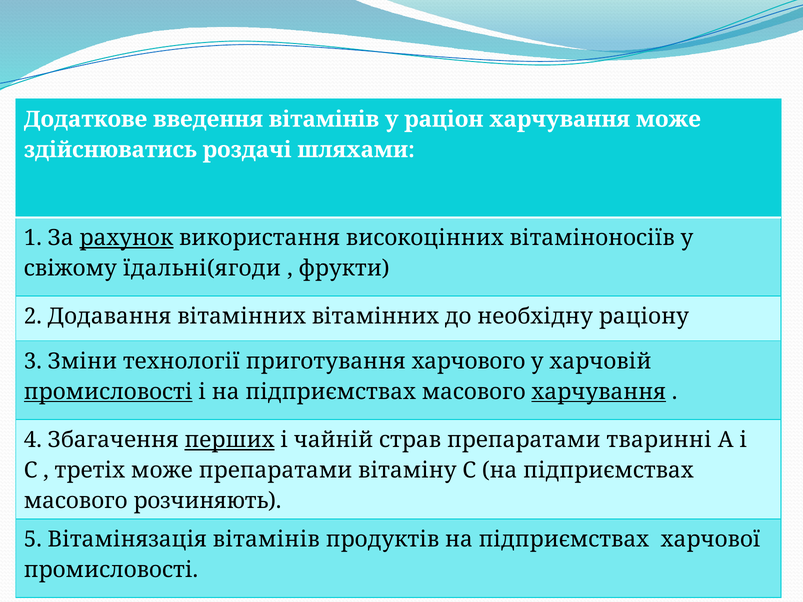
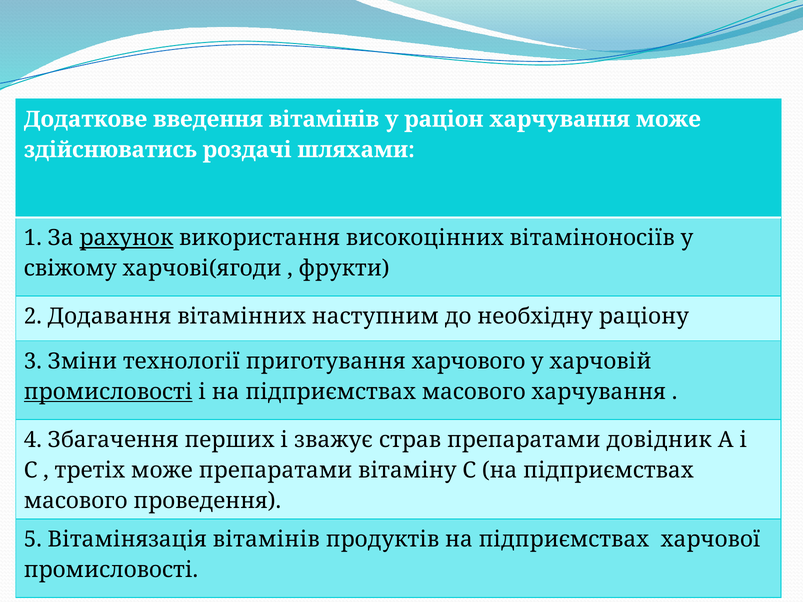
їдальні(ягоди: їдальні(ягоди -> харчові(ягоди (202, 269)
вітамінних вітамінних: вітамінних -> наступним (375, 317)
харчування underline: present -> none (599, 392)
перших underline: present -> none (230, 440)
чайній: чайній -> зважує (333, 440)
тваринні: тваринні -> довідник (659, 440)
розчиняють: розчиняють -> проведення (207, 501)
